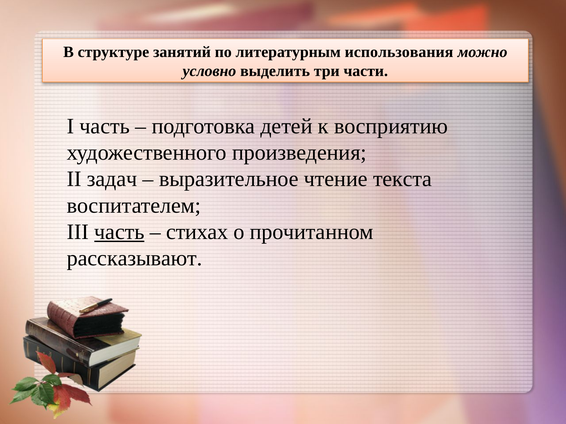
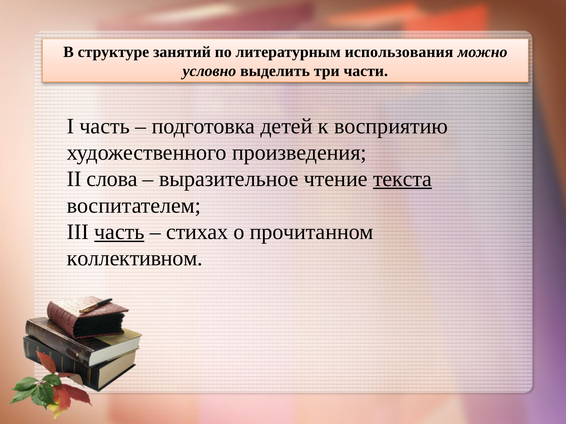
задач: задач -> слова (112, 179)
текста underline: none -> present (402, 179)
рассказывают: рассказывают -> коллективном (135, 259)
